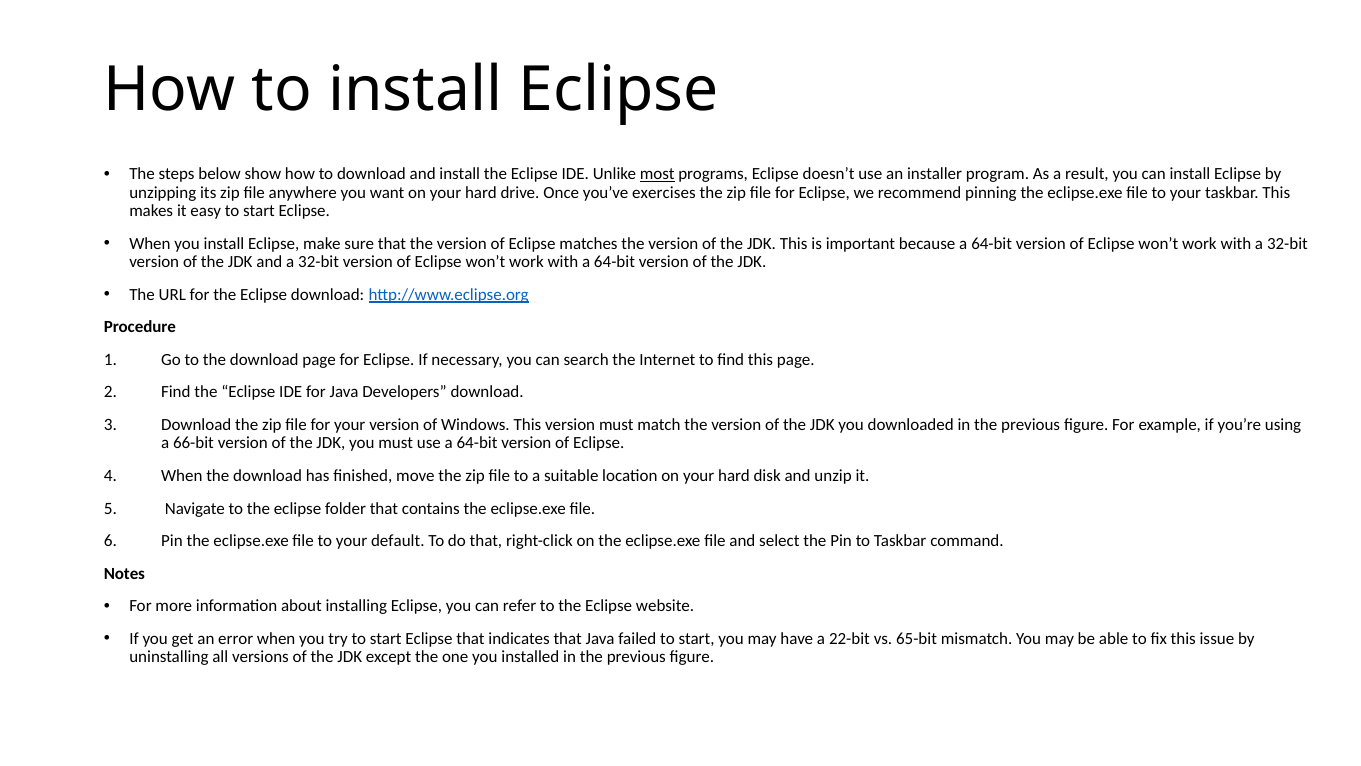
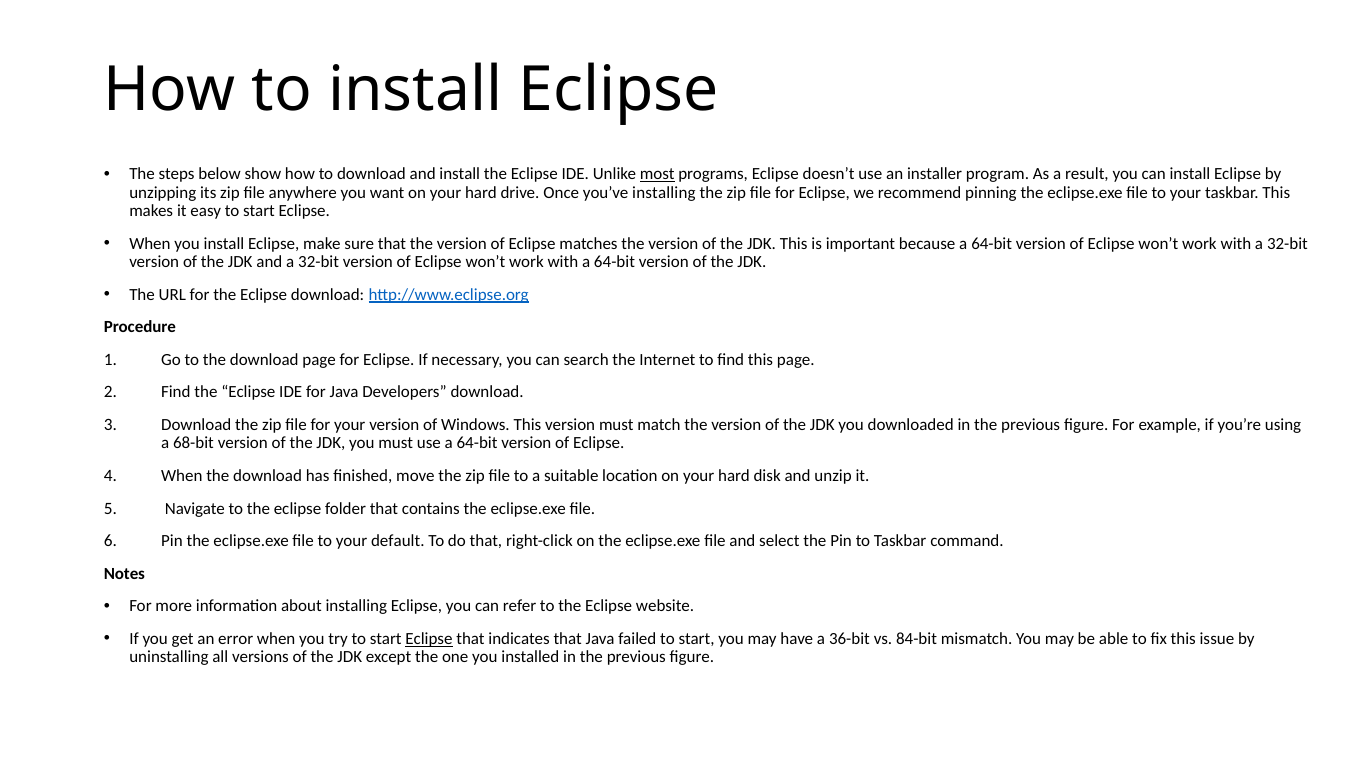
you’ve exercises: exercises -> installing (664, 192)
66-bit: 66-bit -> 68-bit (193, 443)
Eclipse underline: none -> present (429, 638)
22-bit: 22-bit -> 36-bit (849, 638)
65-bit: 65-bit -> 84-bit (917, 638)
